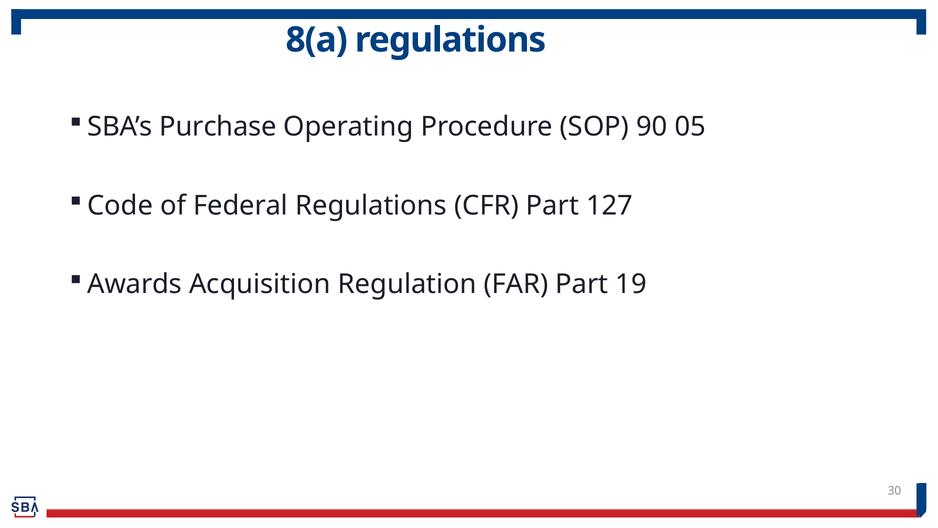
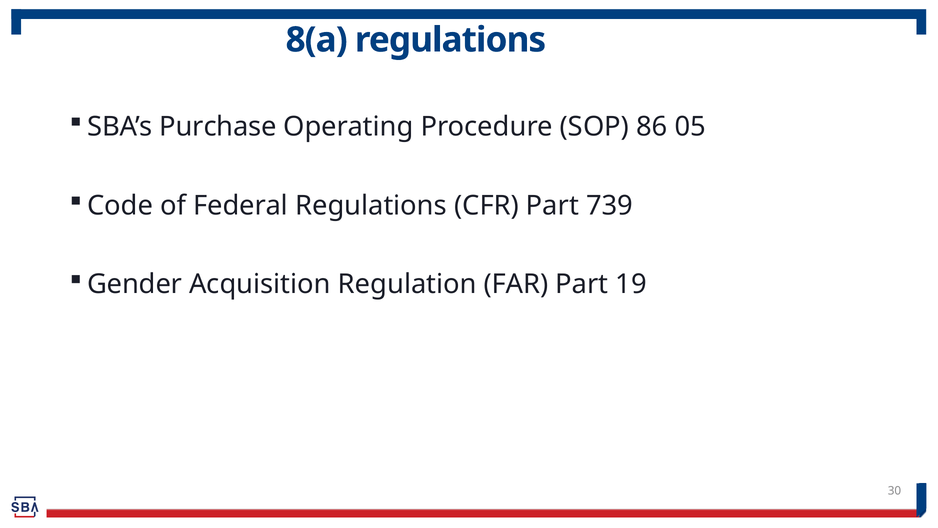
90: 90 -> 86 (652, 127)
127: 127 -> 739 (610, 205)
Awards: Awards -> Gender (135, 284)
